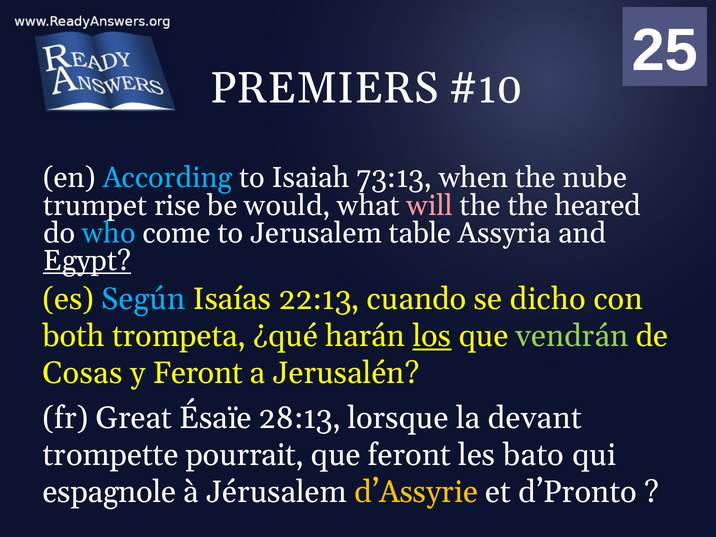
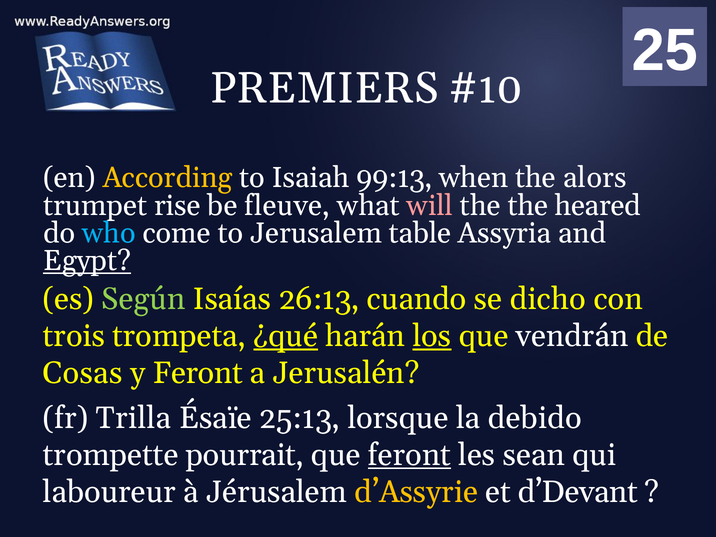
According colour: light blue -> yellow (167, 178)
73:13: 73:13 -> 99:13 (395, 178)
nube: nube -> alors (595, 178)
would: would -> fleuve (287, 206)
Según colour: light blue -> light green (143, 299)
22:13: 22:13 -> 26:13 (319, 299)
both: both -> trois (74, 336)
¿qué underline: none -> present (286, 336)
vendrán colour: light green -> white (572, 336)
Great: Great -> Trilla (134, 418)
28:13: 28:13 -> 25:13 (300, 418)
devant: devant -> debido (535, 418)
feront underline: none -> present (409, 455)
bato: bato -> sean (534, 455)
espagnole: espagnole -> laboureur (109, 492)
d’Pronto: d’Pronto -> d’Devant (578, 492)
